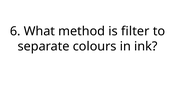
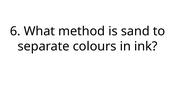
filter: filter -> sand (135, 31)
